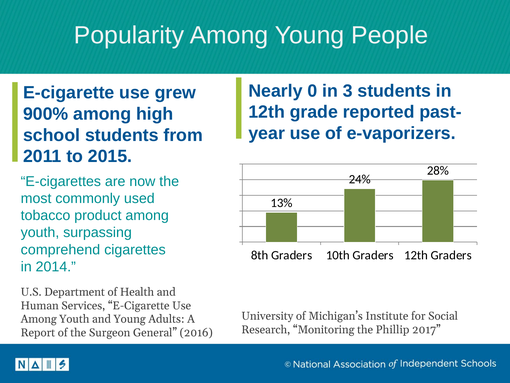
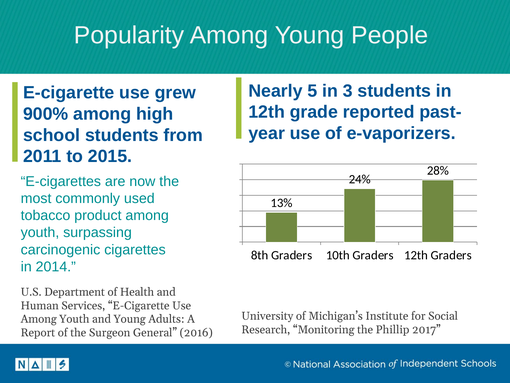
Nearly 0: 0 -> 5 (312, 91)
comprehend: comprehend -> carcinogenic (60, 249)
